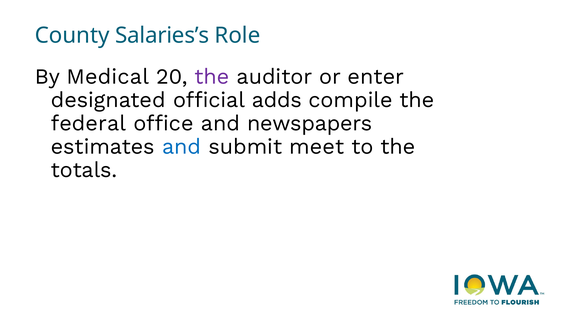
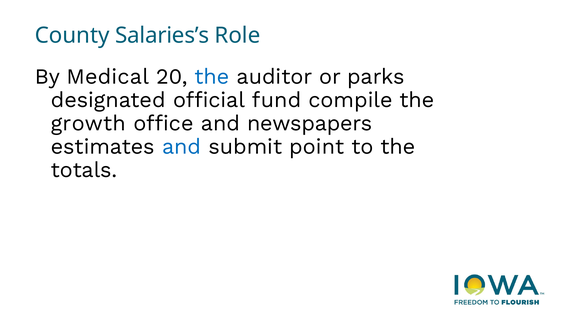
the colour: purple -> blue (212, 77)
enter: enter -> parks (376, 77)
adds: adds -> fund (277, 100)
federal: federal -> growth (88, 123)
meet: meet -> point (317, 147)
